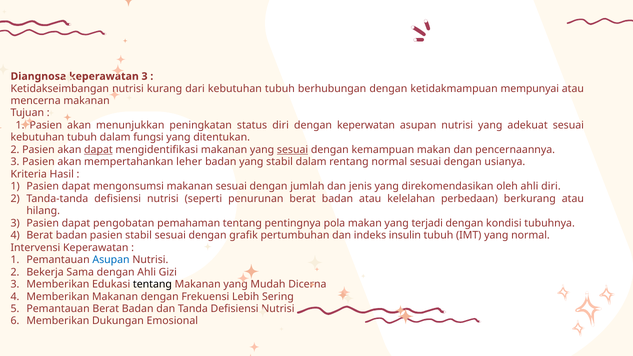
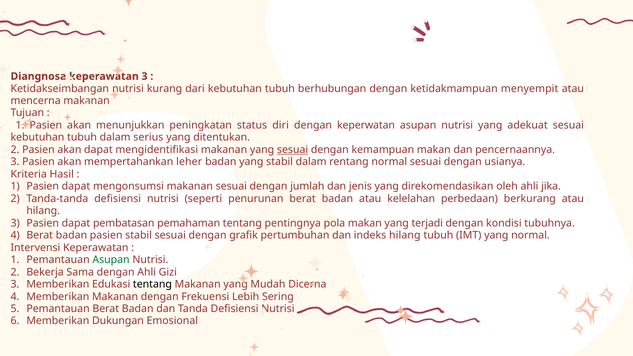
mempunyai: mempunyai -> menyempit (530, 89)
fungsi: fungsi -> serius (148, 138)
dapat underline: present -> none (98, 150)
ahli diri: diri -> jika (551, 186)
pengobatan: pengobatan -> pembatasan (124, 223)
indeks insulin: insulin -> hilang (405, 235)
Asupan colour: blue -> green (111, 260)
